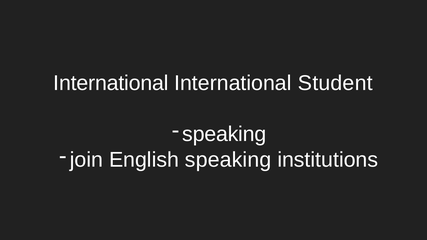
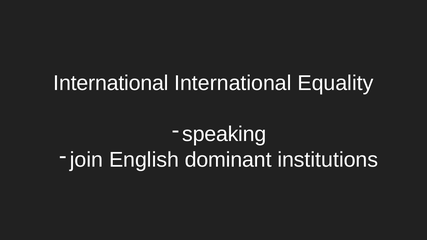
Student: Student -> Equality (335, 83)
English speaking: speaking -> dominant (228, 160)
